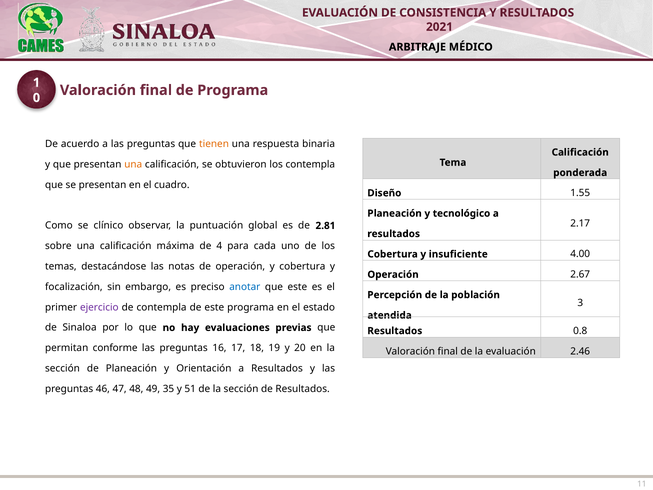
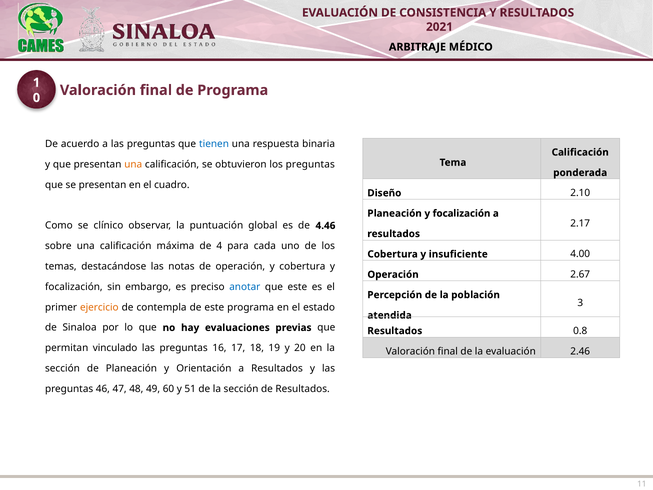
tienen colour: orange -> blue (214, 144)
los contempla: contempla -> preguntas (310, 164)
1.55: 1.55 -> 2.10 (580, 193)
Planeación y tecnológico: tecnológico -> focalización (462, 213)
2.81: 2.81 -> 4.46 (325, 226)
ejercicio colour: purple -> orange (99, 307)
conforme: conforme -> vinculado (115, 348)
35: 35 -> 60 (168, 389)
